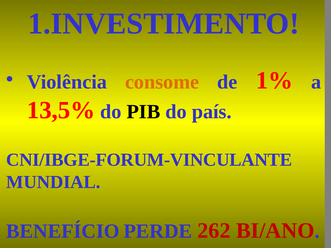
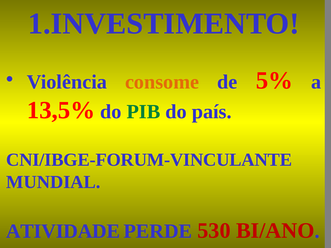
1%: 1% -> 5% (274, 81)
PIB colour: black -> green (143, 112)
BENEFÍCIO: BENEFÍCIO -> ATIVIDADE (63, 232)
262: 262 -> 530 (214, 231)
